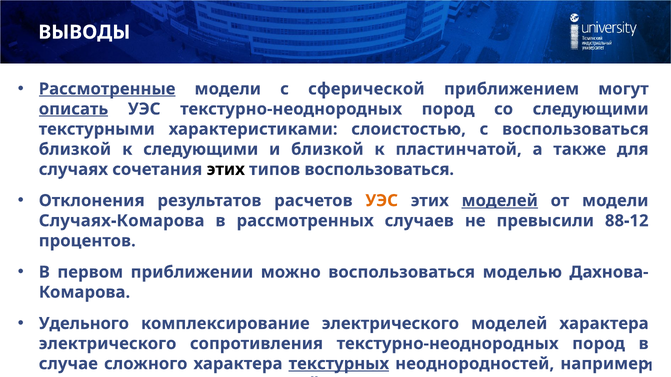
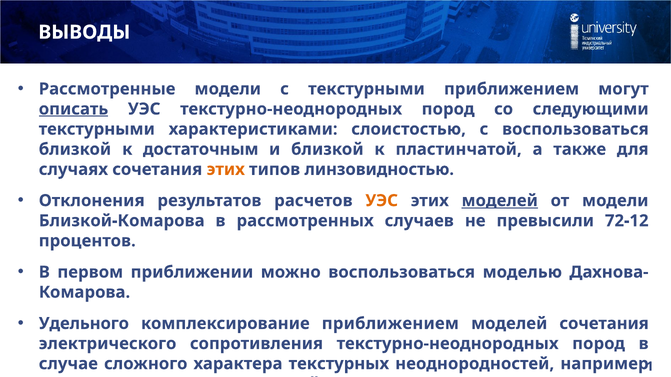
Рассмотренные underline: present -> none (107, 89)
с сферической: сферической -> текстурными (366, 89)
к следующими: следующими -> достаточным (201, 149)
этих colour: black -> orange (226, 170)
типов воспользоваться: воспользоваться -> линзовидностью (379, 170)
Случаях-Комарова: Случаях-Комарова -> Близкой-Комарова (122, 221)
88-12: 88-12 -> 72-12 (627, 221)
комплексирование электрического: электрического -> приближением (390, 324)
моделей характера: характера -> сочетания (604, 324)
текстурных underline: present -> none (339, 364)
